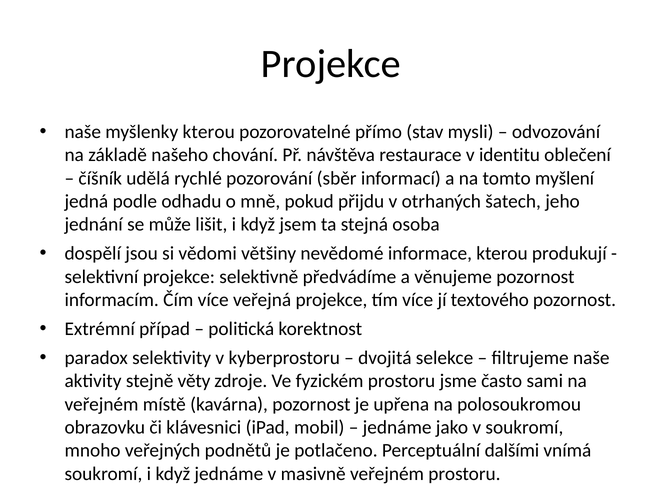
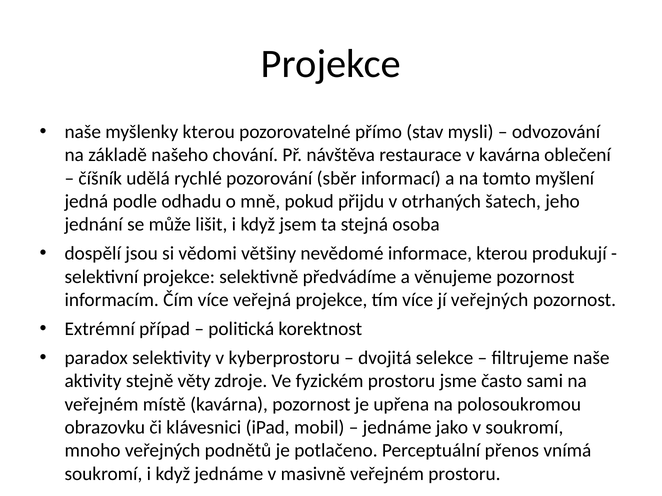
v identitu: identitu -> kavárna (510, 155)
jí textového: textového -> veřejných (490, 300)
dalšími: dalšími -> přenos (512, 451)
